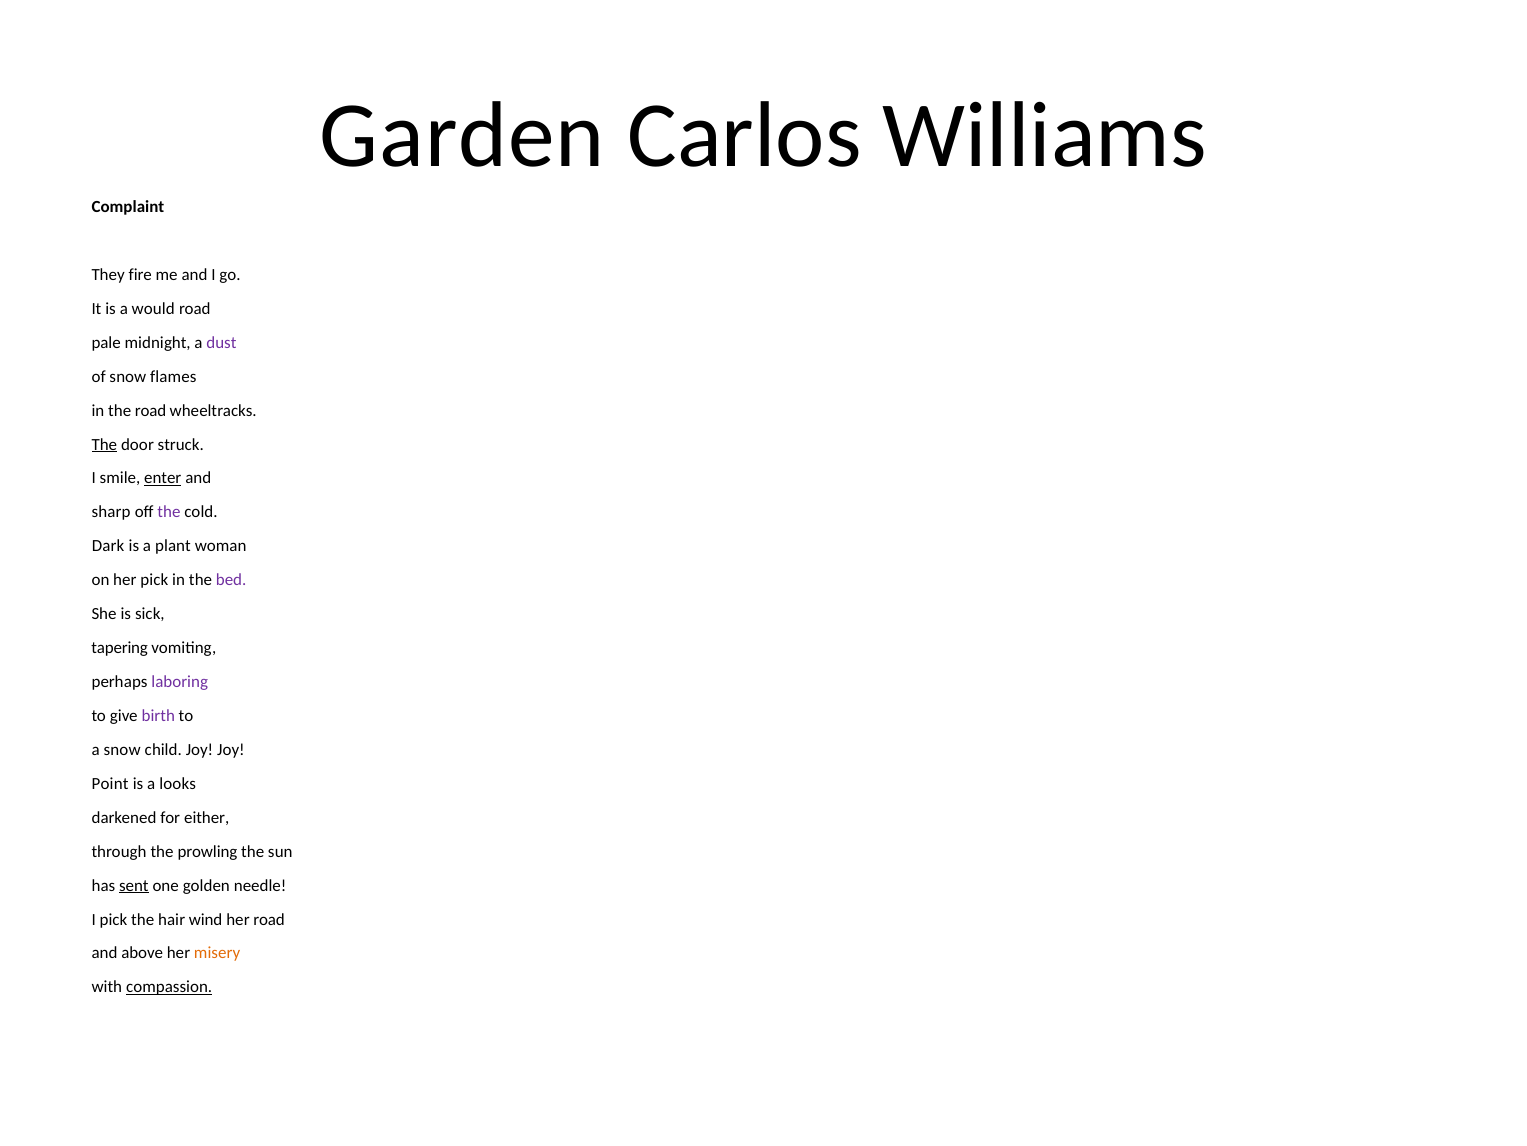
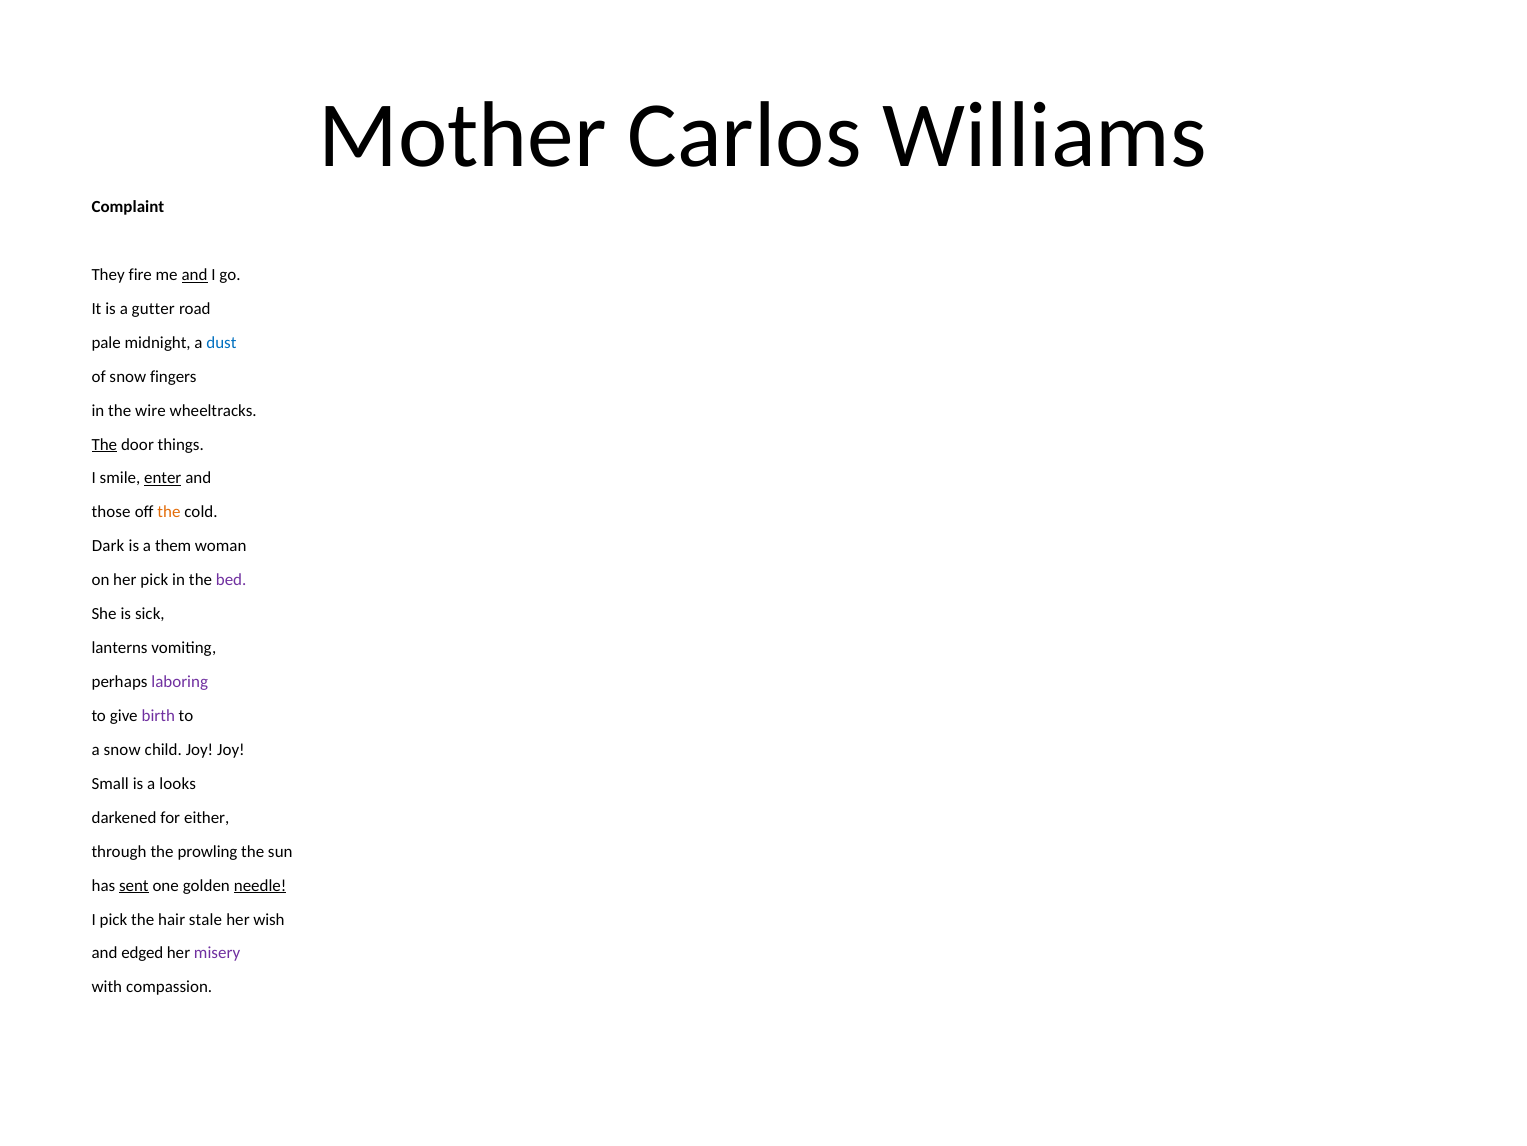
Garden: Garden -> Mother (463, 135)
and underline: none -> present (195, 275)
would: would -> gutter (153, 309)
dust colour: purple -> blue (221, 342)
flames: flames -> fingers (173, 376)
the road: road -> wire (150, 410)
struck: struck -> things (181, 444)
sharp: sharp -> those (111, 512)
the colour: purple -> orange (169, 512)
plant: plant -> them (173, 546)
tapering: tapering -> lanterns (120, 648)
Point: Point -> Small (110, 783)
needle underline: none -> present (260, 885)
wind: wind -> stale (206, 919)
her road: road -> wish (269, 919)
above: above -> edged (142, 953)
misery colour: orange -> purple (217, 953)
compassion underline: present -> none (169, 987)
